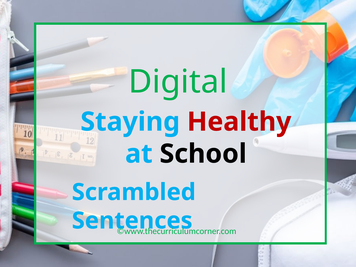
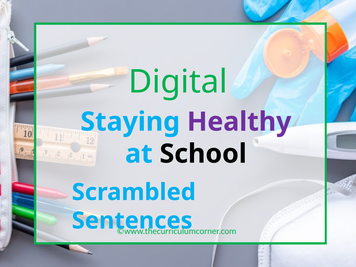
Healthy colour: red -> purple (239, 122)
